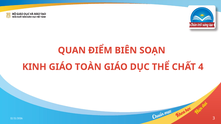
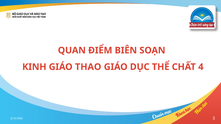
TOÀN: TOÀN -> THAO (88, 67)
